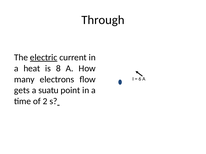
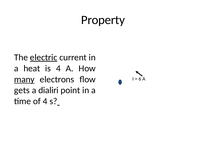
Through: Through -> Property (103, 20)
is 8: 8 -> 4 (58, 69)
many underline: none -> present (24, 80)
suatu: suatu -> dialiri (48, 91)
of 2: 2 -> 4 (45, 102)
